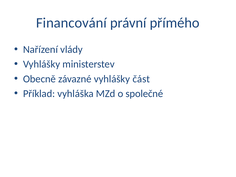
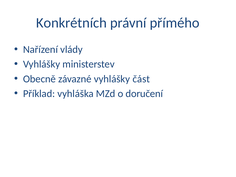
Financování: Financování -> Konkrétních (71, 23)
společné: společné -> doručení (144, 94)
